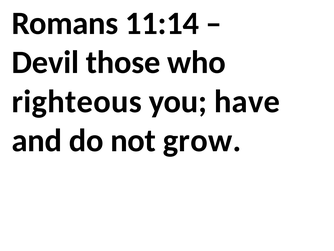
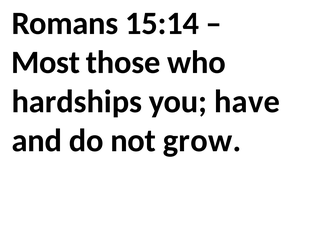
11:14: 11:14 -> 15:14 (162, 23)
Devil: Devil -> Most (46, 62)
righteous: righteous -> hardships (77, 101)
